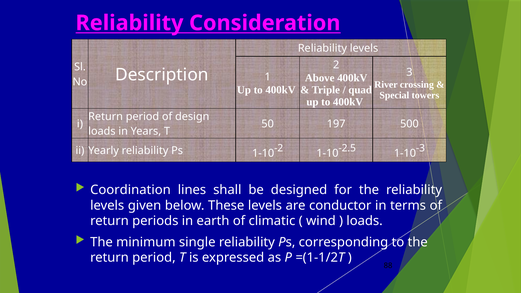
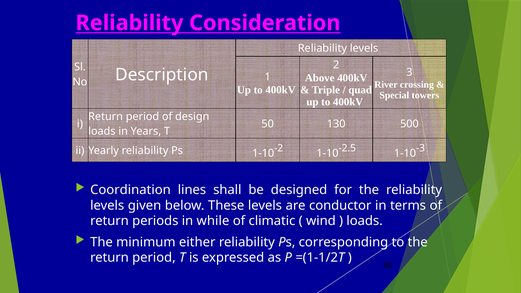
197: 197 -> 130 (336, 124)
earth: earth -> while (213, 221)
single: single -> either (197, 242)
